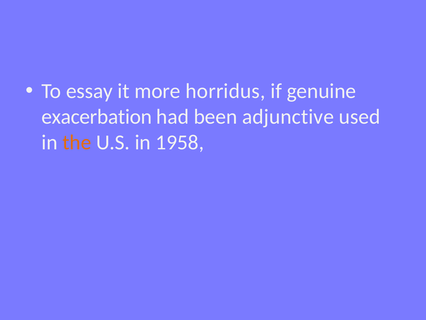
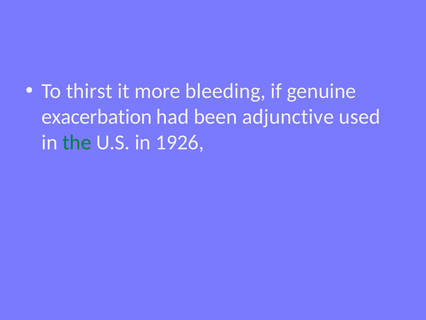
essay: essay -> thirst (89, 91)
horridus: horridus -> bleeding (226, 91)
the colour: orange -> green (77, 142)
1958: 1958 -> 1926 (180, 142)
